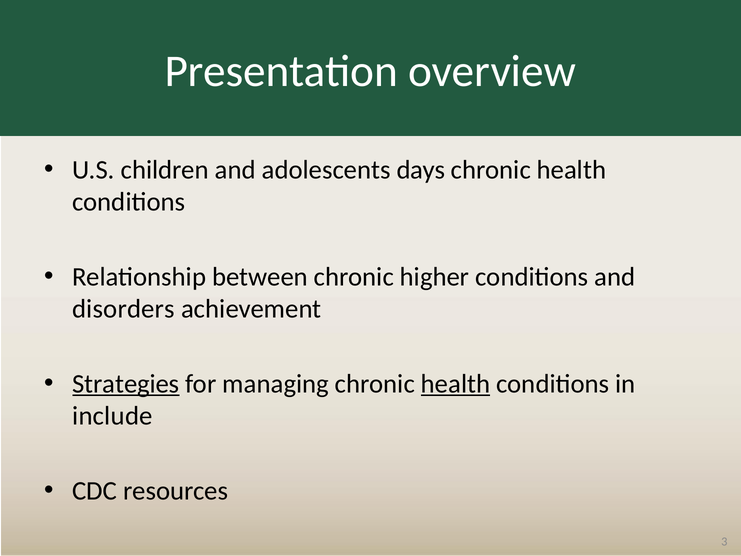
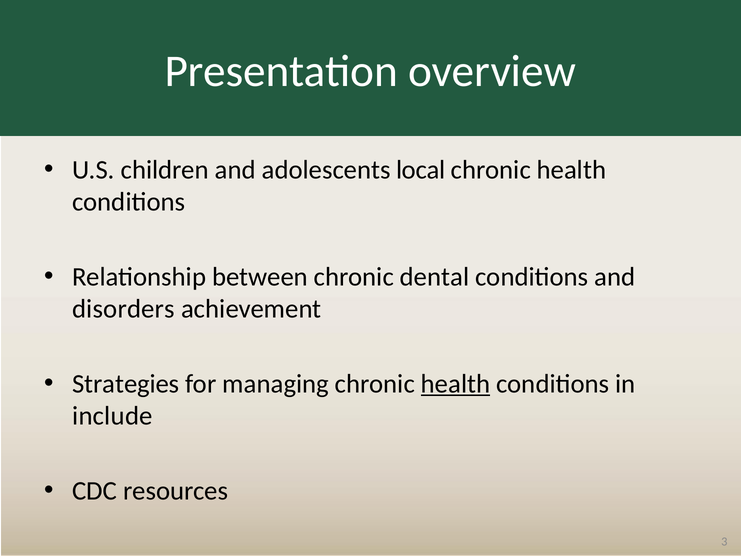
days: days -> local (421, 170)
higher: higher -> dental (435, 277)
Strategies underline: present -> none (126, 384)
